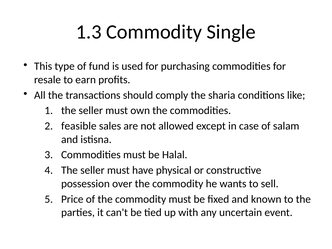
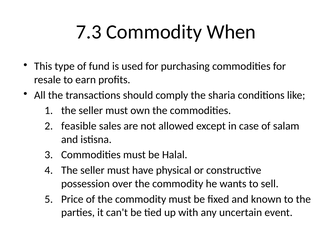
1.3: 1.3 -> 7.3 (89, 32)
Single: Single -> When (231, 32)
